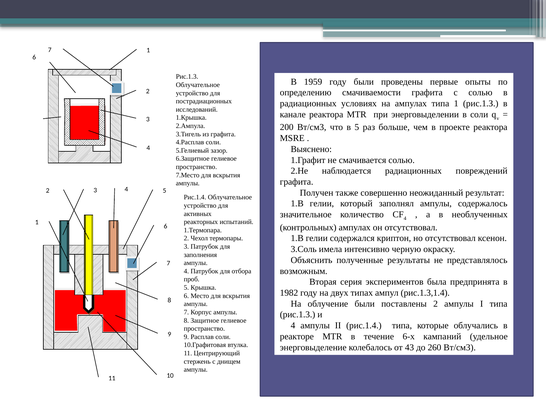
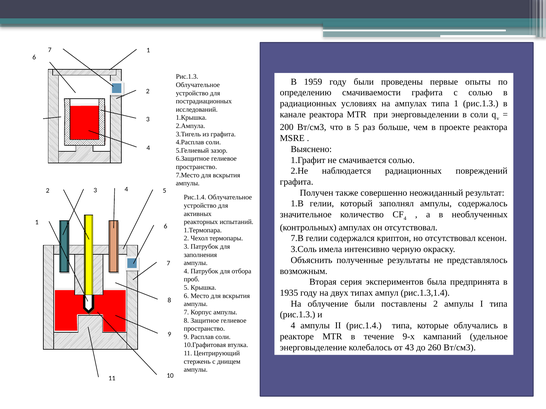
1.В: 1.В -> 7.В (297, 239)
1982: 1982 -> 1935 (289, 293)
6-х: 6-х -> 9-х (409, 337)
